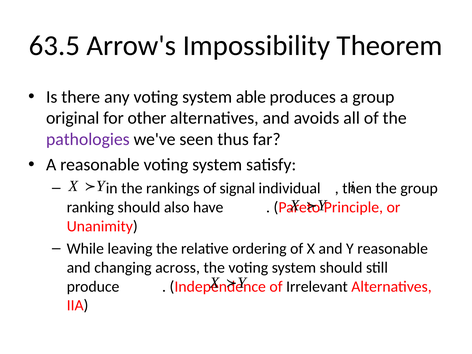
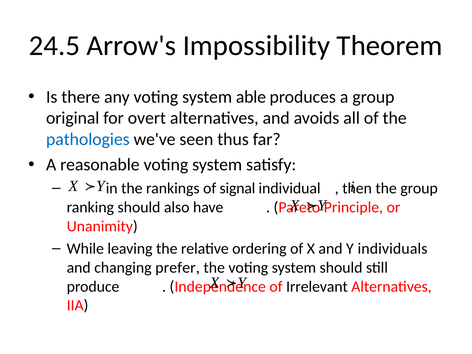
63.5: 63.5 -> 24.5 (54, 46)
other: other -> overt (147, 118)
pathologies colour: purple -> blue (88, 139)
Y reasonable: reasonable -> individuals (393, 249)
across: across -> prefer (178, 268)
